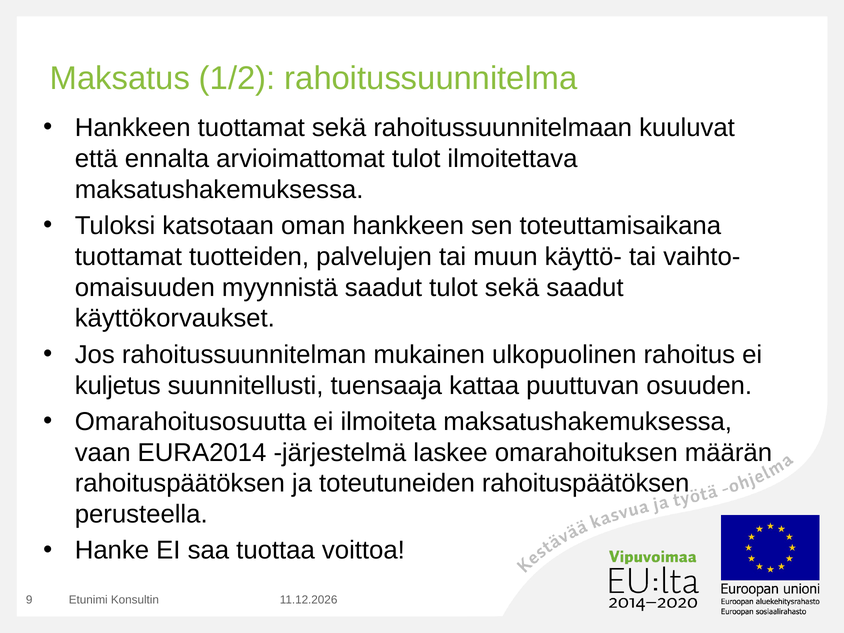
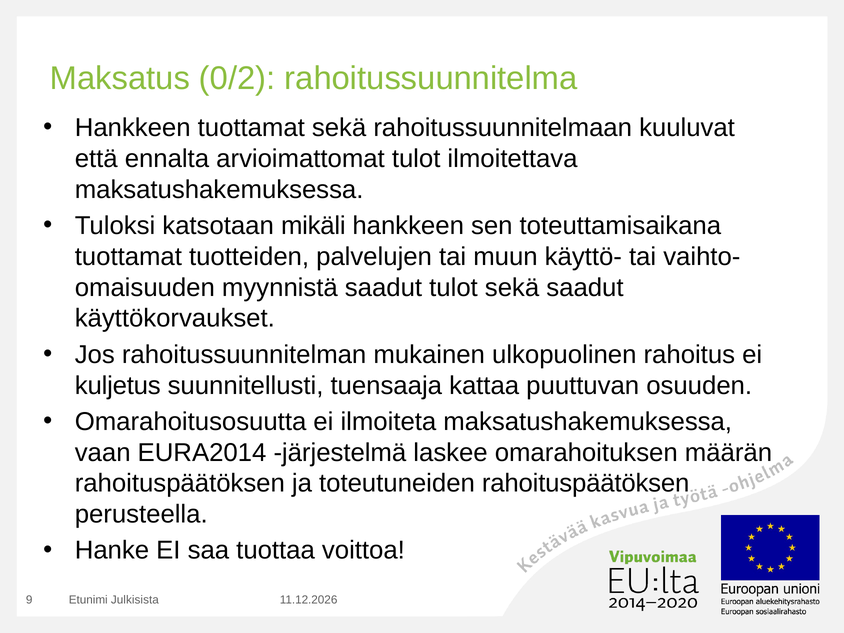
1/2: 1/2 -> 0/2 (237, 78)
oman: oman -> mikäli (313, 226)
Konsultin: Konsultin -> Julkisista (135, 600)
